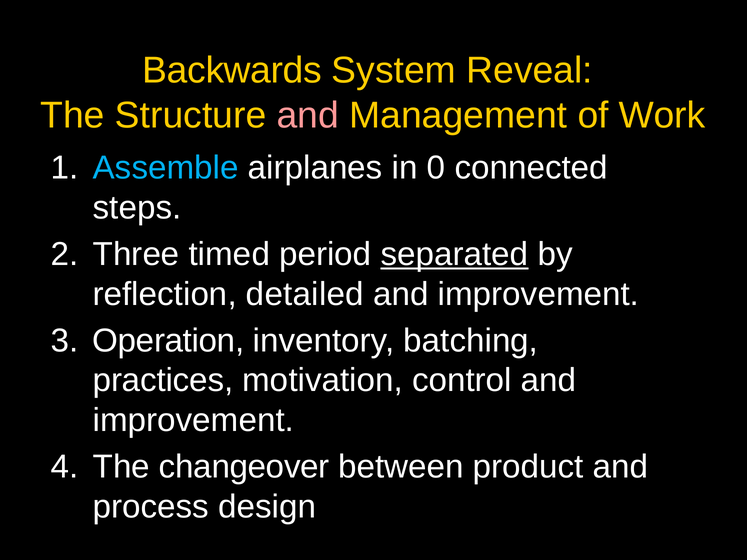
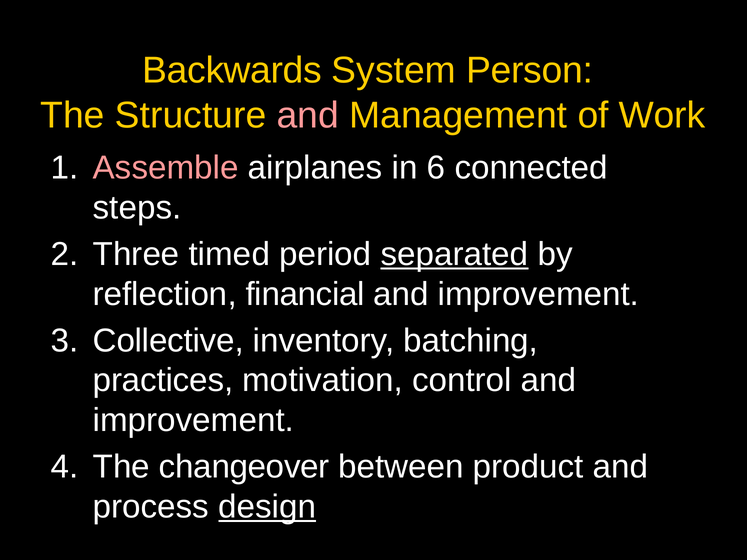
Reveal: Reveal -> Person (530, 71)
Assemble colour: light blue -> pink (166, 168)
0: 0 -> 6 (436, 168)
detailed: detailed -> financial (305, 294)
Operation: Operation -> Collective (168, 341)
design underline: none -> present (267, 507)
